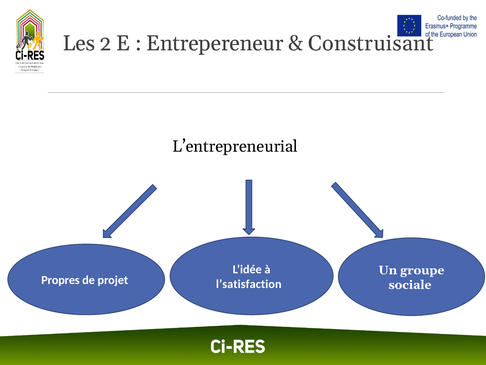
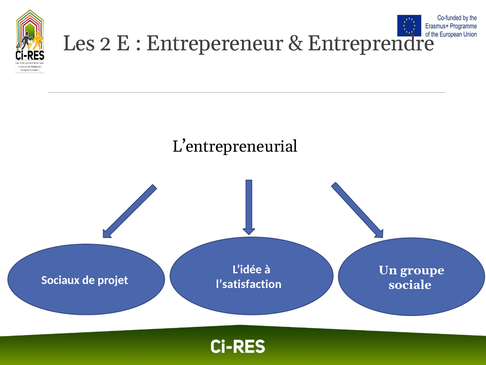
Construisant: Construisant -> Entreprendre (371, 43)
Propres: Propres -> Sociaux (60, 280)
